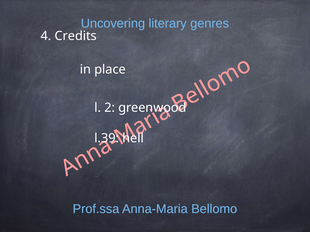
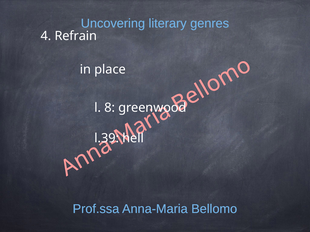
Credits: Credits -> Refrain (76, 36)
2: 2 -> 8 (110, 108)
